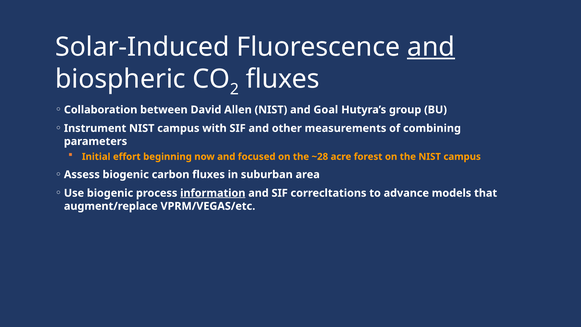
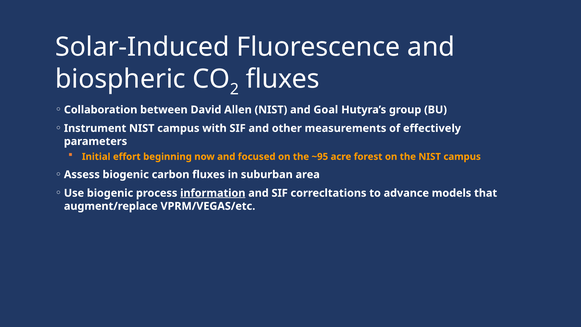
and underline: present -> none (431, 47)
combining: combining -> effectively (432, 128)
~28: ~28 -> ~95 (320, 157)
